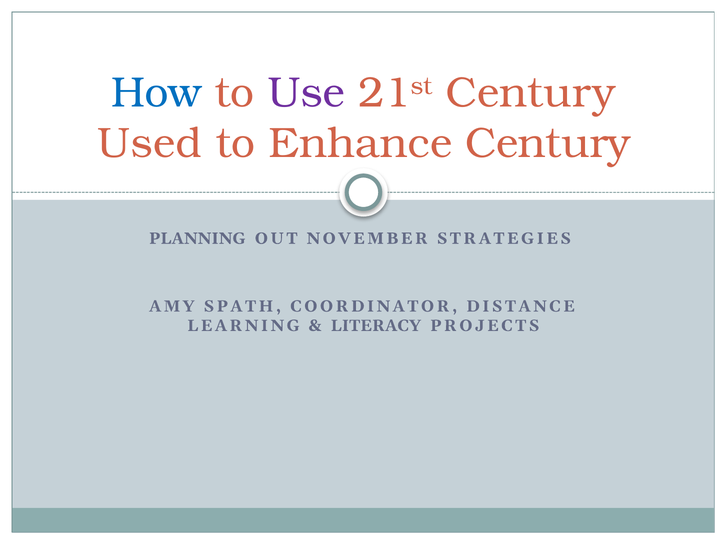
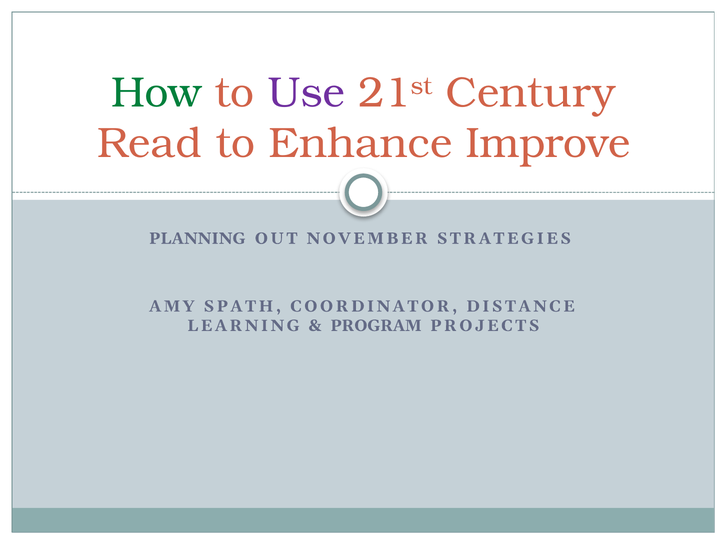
How colour: blue -> green (156, 93)
Used: Used -> Read (150, 144)
Enhance Century: Century -> Improve (548, 144)
LITERACY: LITERACY -> PROGRAM (376, 326)
